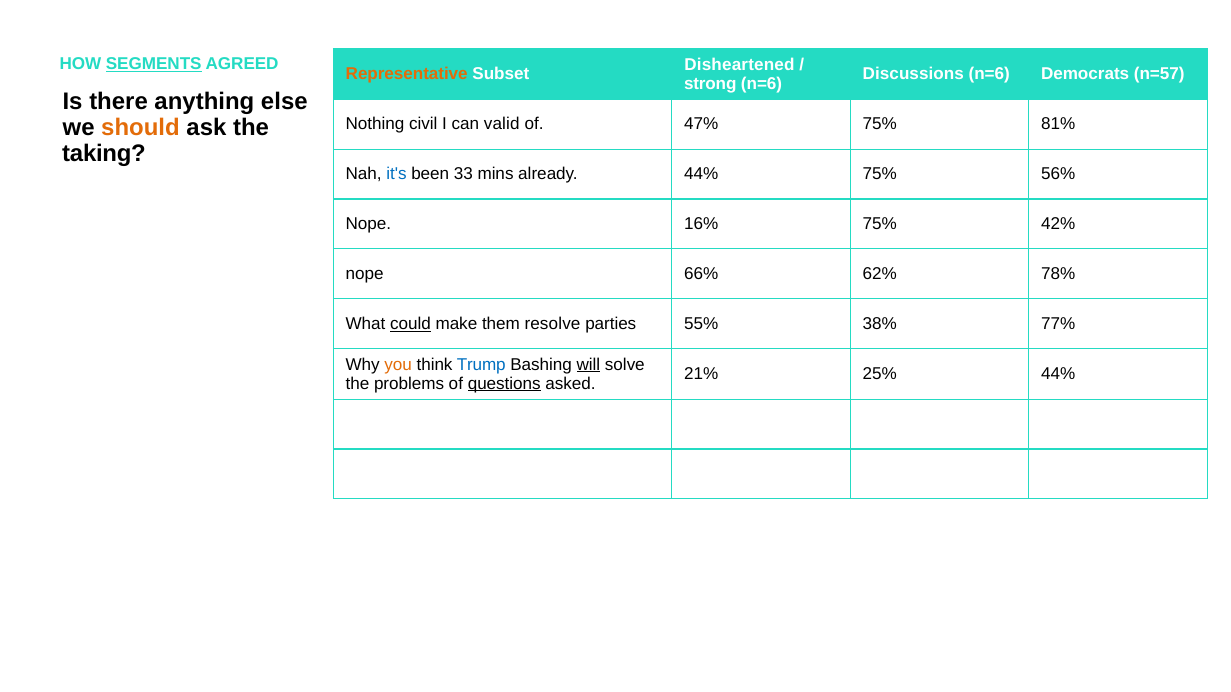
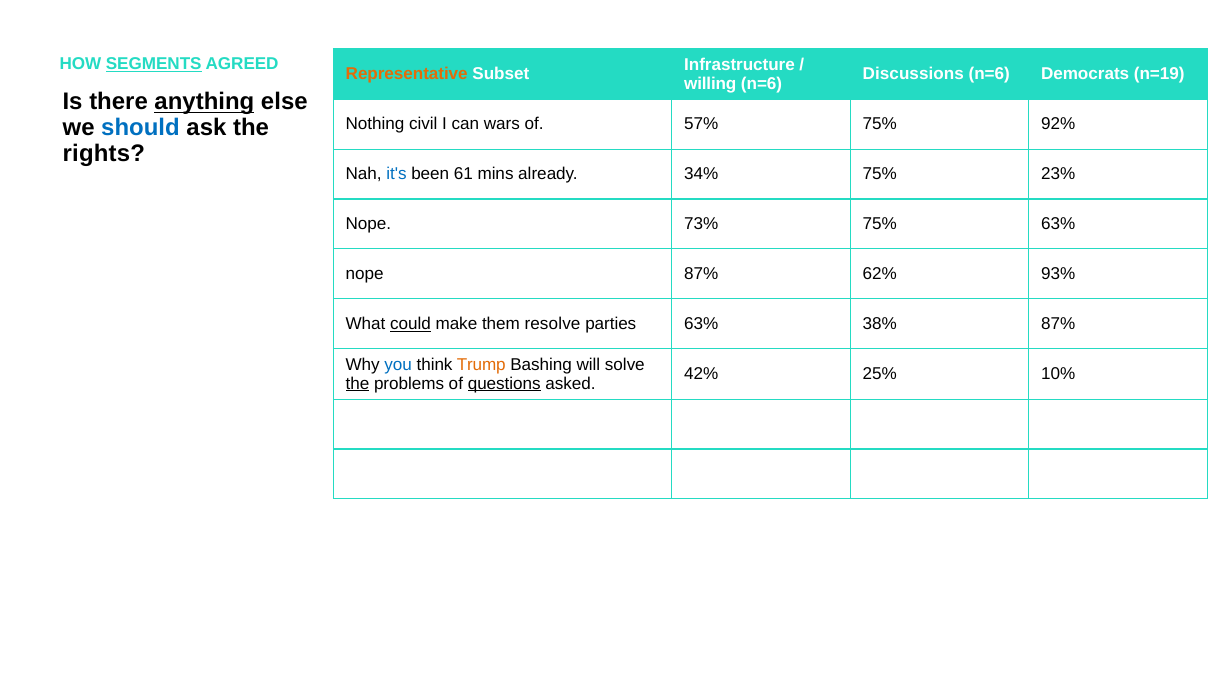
Disheartened: Disheartened -> Infrastructure (740, 65)
n=57: n=57 -> n=19 (1159, 74)
strong: strong -> willing (710, 84)
anything underline: none -> present (204, 102)
valid: valid -> wars (502, 124)
47%: 47% -> 57% (701, 124)
81%: 81% -> 92% (1058, 124)
should colour: orange -> blue (140, 128)
taking: taking -> rights (104, 154)
33: 33 -> 61 (463, 174)
already 44%: 44% -> 34% (701, 174)
56%: 56% -> 23% (1058, 174)
16%: 16% -> 73% (701, 224)
75% 42%: 42% -> 63% (1058, 224)
nope 66%: 66% -> 87% (701, 274)
78%: 78% -> 93% (1058, 274)
parties 55%: 55% -> 63% (701, 324)
38% 77%: 77% -> 87% (1058, 324)
you colour: orange -> blue (398, 365)
Trump colour: blue -> orange (481, 365)
will underline: present -> none (588, 365)
21%: 21% -> 42% (701, 374)
25% 44%: 44% -> 10% (1058, 374)
the underline: none -> present (358, 384)
